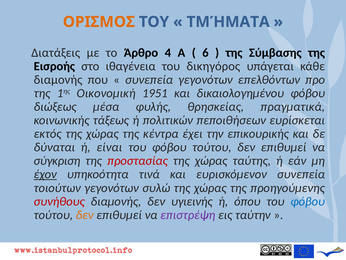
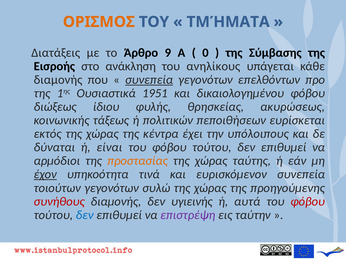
4: 4 -> 9 (168, 53)
6: 6 -> 0 (205, 53)
ιθαγένεια: ιθαγένεια -> ανάκληση (131, 66)
δικηγόρος: δικηγόρος -> ανηλίκους (213, 66)
συνεπεία underline: none -> present (149, 80)
Οικονομική: Οικονομική -> Ουσιαστικά (106, 93)
μέσα: μέσα -> ίδιου (106, 107)
πραγματικά: πραγματικά -> ακυρώσεως (293, 107)
επικουρικής: επικουρικής -> υπόλοιπους (258, 134)
σύγκριση: σύγκριση -> αρμόδιοι (57, 161)
προστασίας colour: red -> orange (137, 161)
όπου: όπου -> αυτά (247, 201)
φόβου colour: blue -> red (308, 201)
δεν colour: orange -> blue (85, 214)
